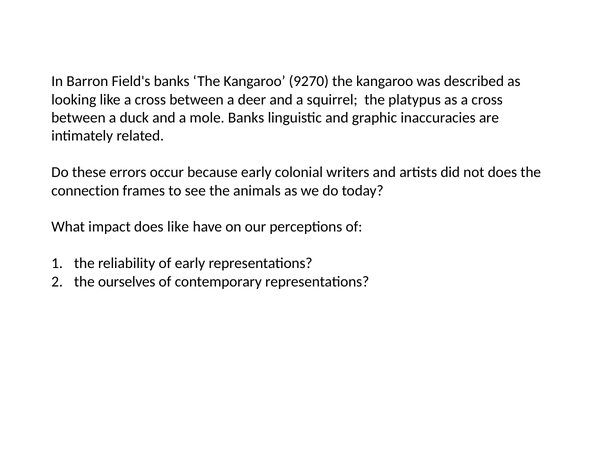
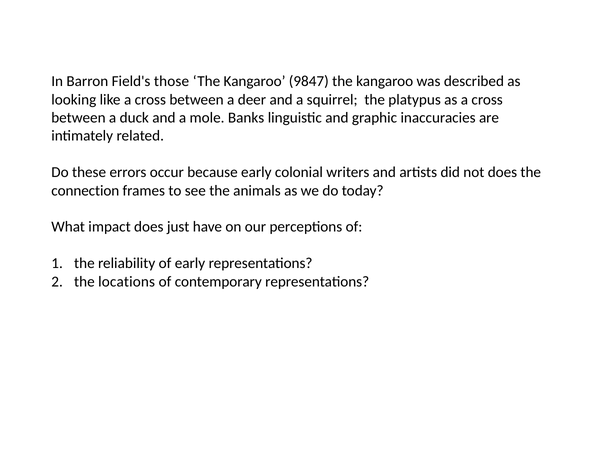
Field's banks: banks -> those (172, 81)
9270: 9270 -> 9847 (309, 81)
does like: like -> just (178, 227)
ourselves: ourselves -> locations (127, 282)
